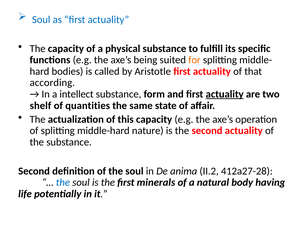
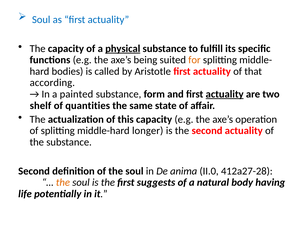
physical underline: none -> present (123, 49)
intellect: intellect -> painted (76, 94)
nature: nature -> longer (148, 131)
II.2: II.2 -> II.0 (209, 171)
the colour: blue -> orange (63, 182)
minerals: minerals -> suggests (156, 182)
